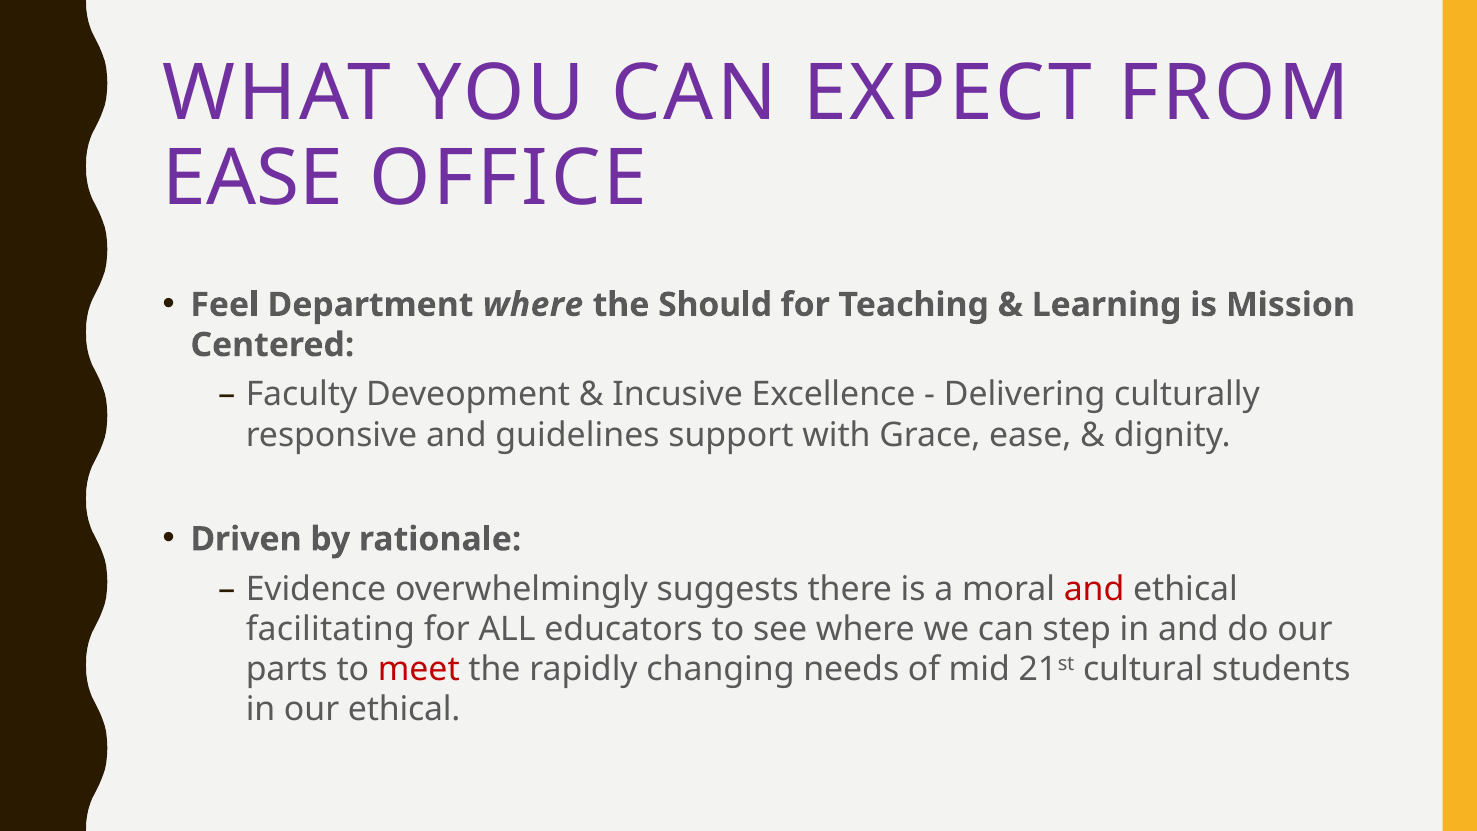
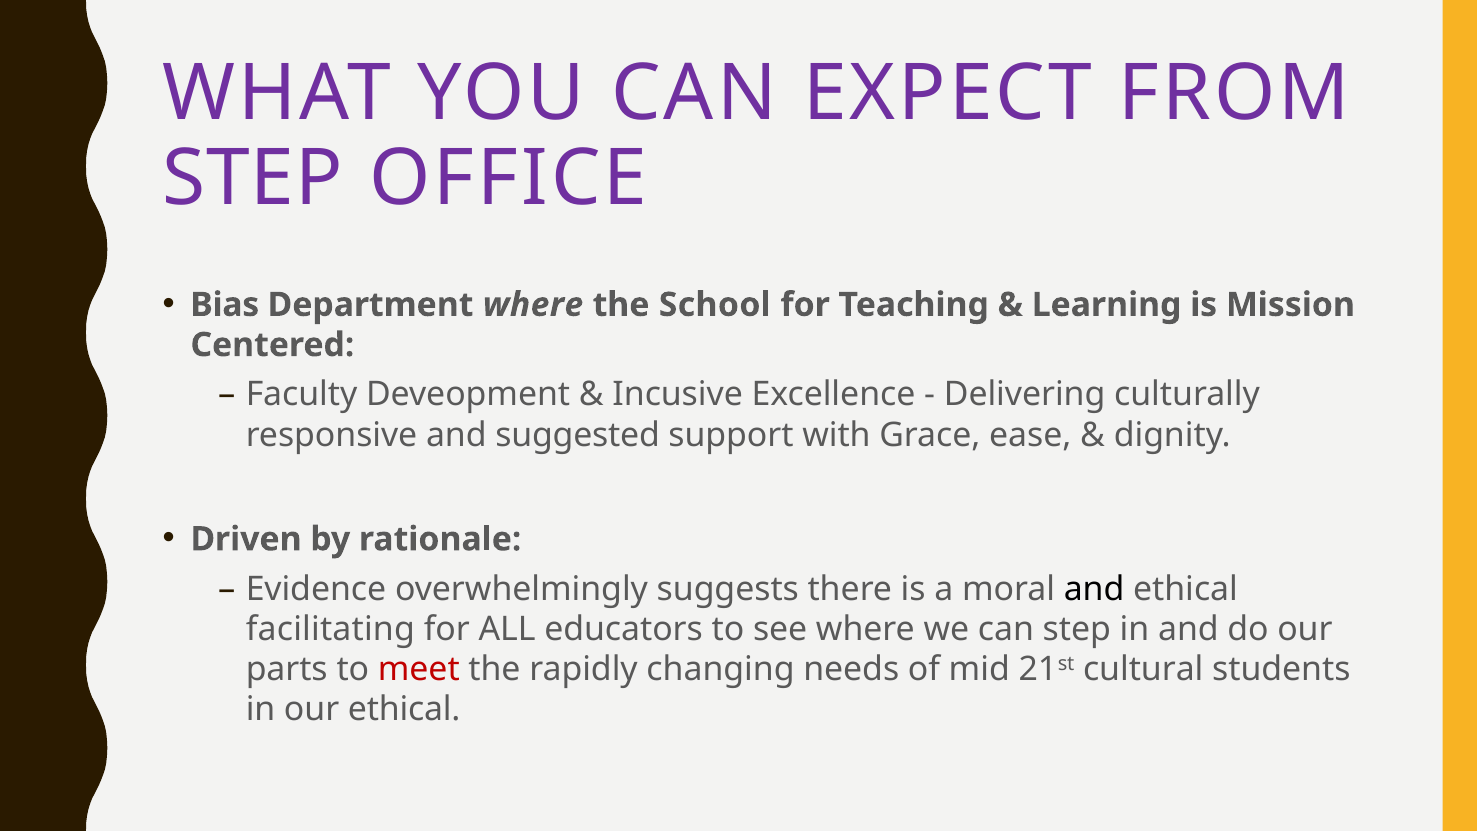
EASE: EASE -> STEP (253, 178)
Feel: Feel -> Bias (225, 305)
Should: Should -> School (715, 305)
guidelines: guidelines -> suggested (578, 435)
and colour: red -> black (1094, 589)
